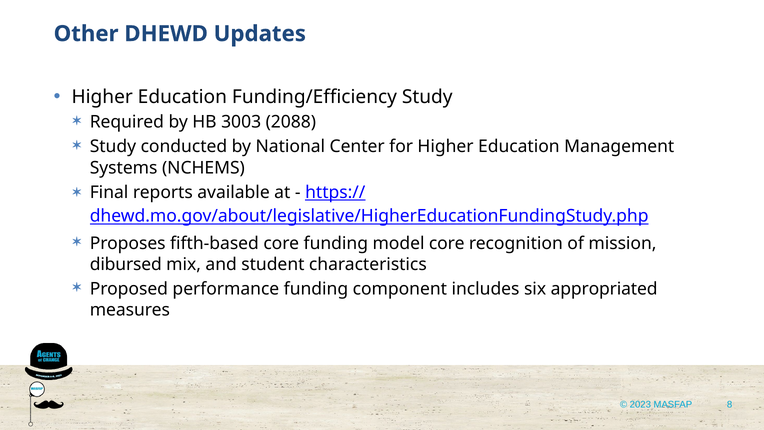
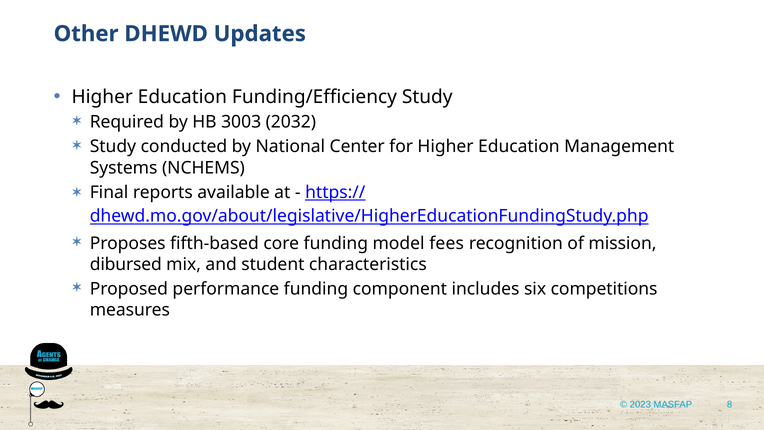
2088: 2088 -> 2032 (291, 122)
model core: core -> fees (447, 243)
appropriated: appropriated -> competitions (604, 289)
